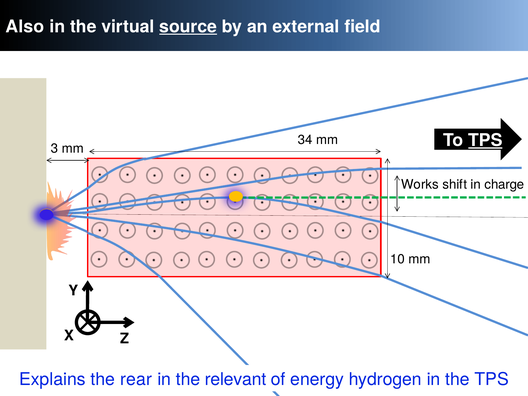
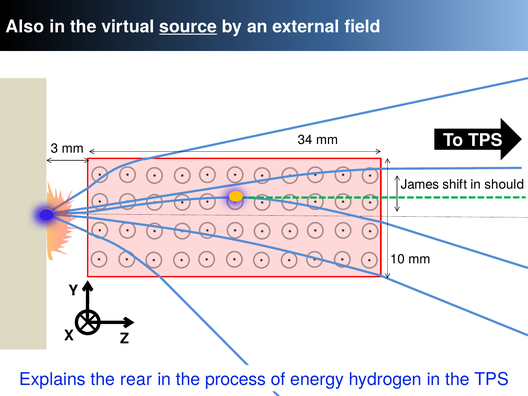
TPS underline: present -> none (485, 140)
Works: Works -> James (420, 185)
charge: charge -> should (504, 185)
relevant: relevant -> process (236, 379)
